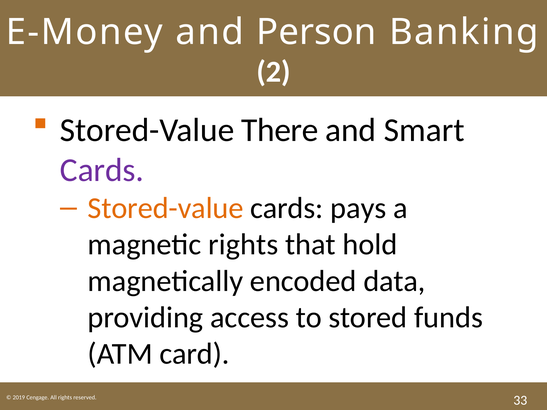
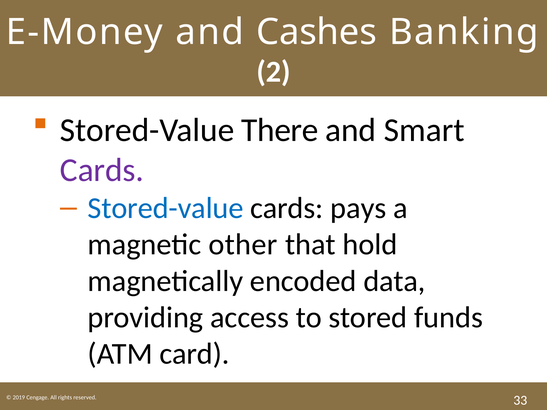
Person: Person -> Cashes (317, 32)
Stored-value colour: orange -> blue (166, 208)
magnetic rights: rights -> other (243, 245)
